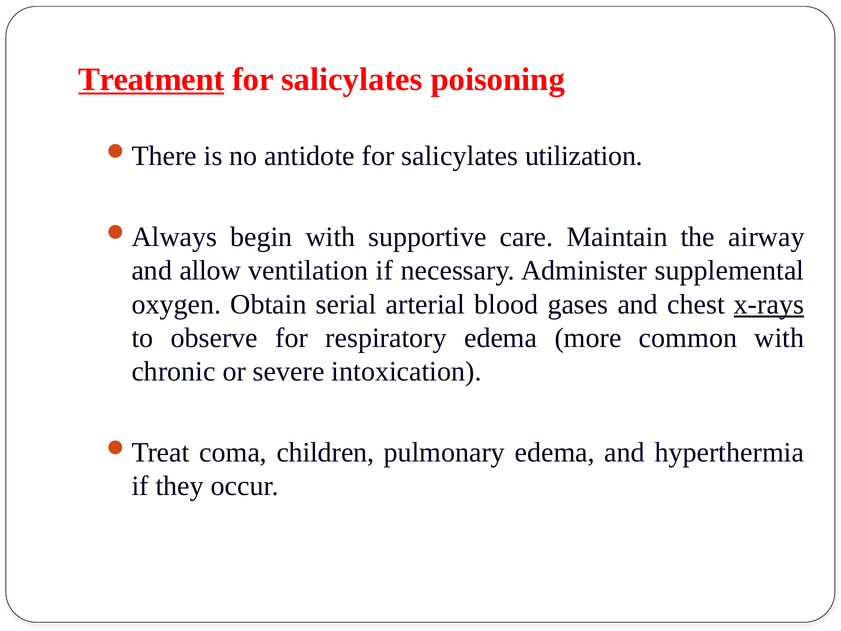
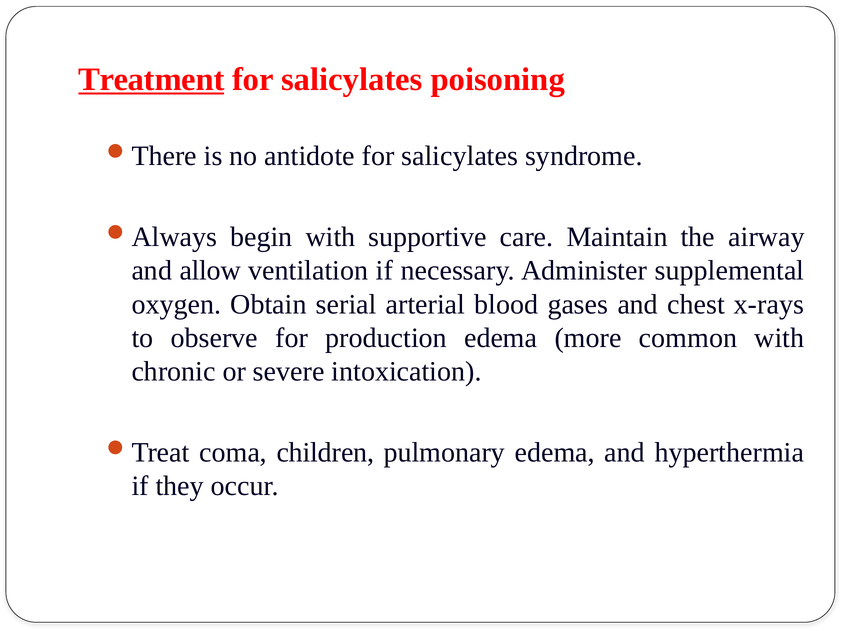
utilization: utilization -> syndrome (584, 156)
x-rays underline: present -> none (769, 304)
respiratory: respiratory -> production (386, 338)
